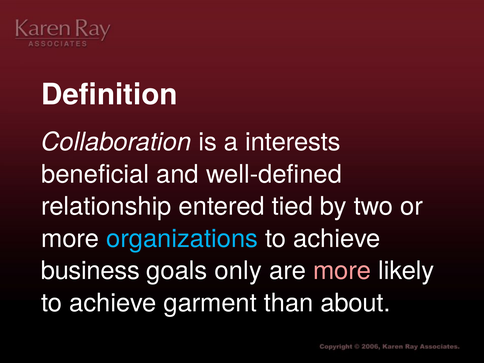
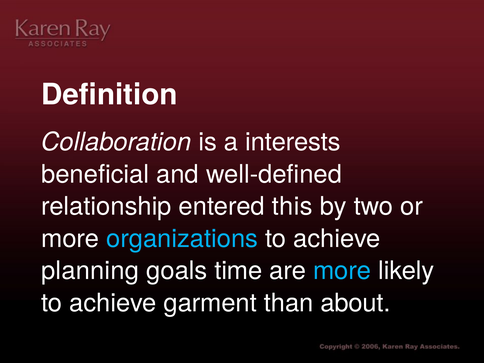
tied: tied -> this (292, 206)
business: business -> planning (90, 271)
only: only -> time (238, 271)
more colour: pink -> light blue (342, 271)
